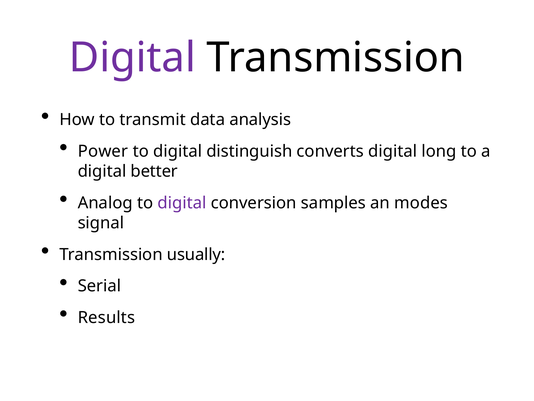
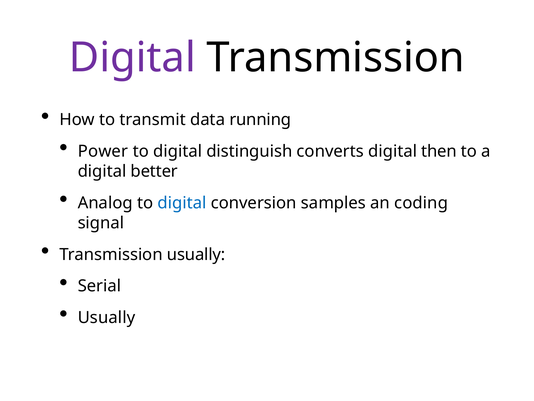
analysis: analysis -> running (260, 120)
long: long -> then (439, 151)
digital colour: purple -> blue (182, 203)
modes: modes -> coding (421, 203)
Results: Results -> Usually (106, 317)
